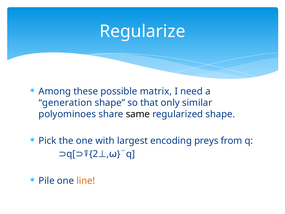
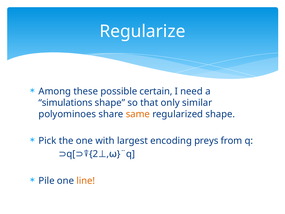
matrix: matrix -> certain (156, 91)
generation: generation -> simulations (65, 103)
same colour: black -> orange (138, 114)
